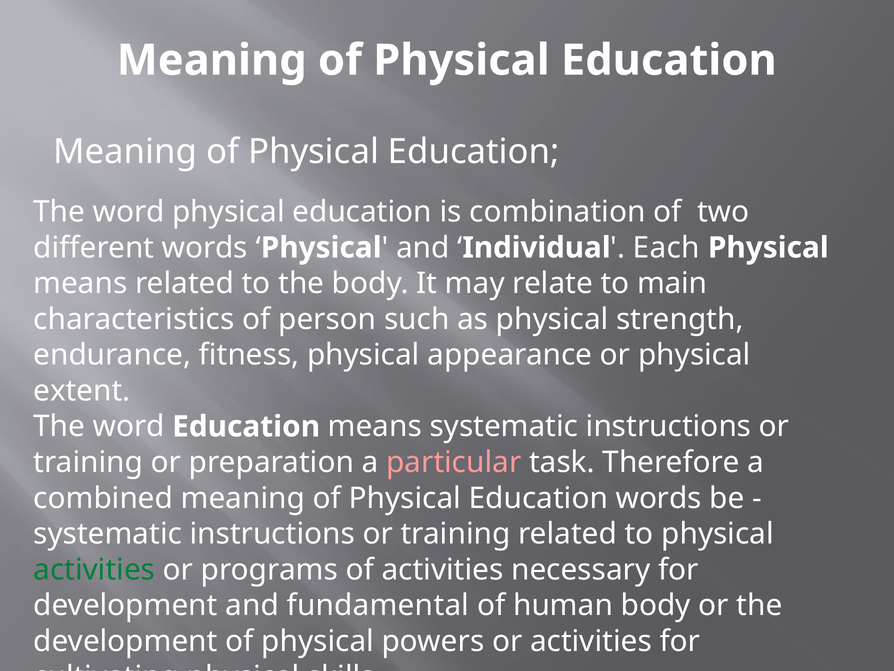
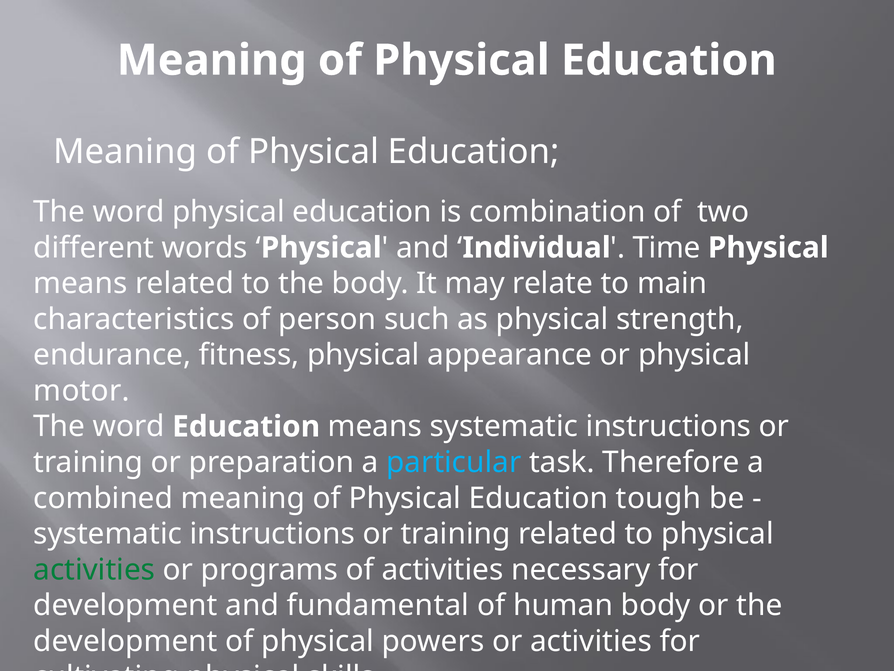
Each: Each -> Time (667, 248)
extent: extent -> motor (82, 391)
particular colour: pink -> light blue (454, 462)
Education words: words -> tough (659, 498)
